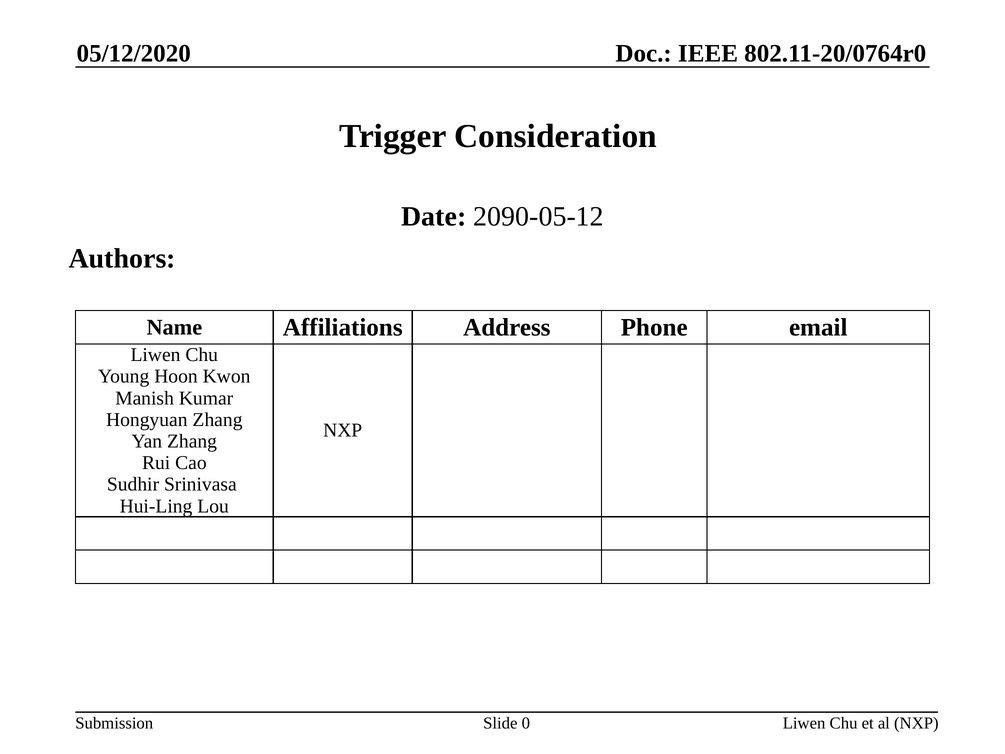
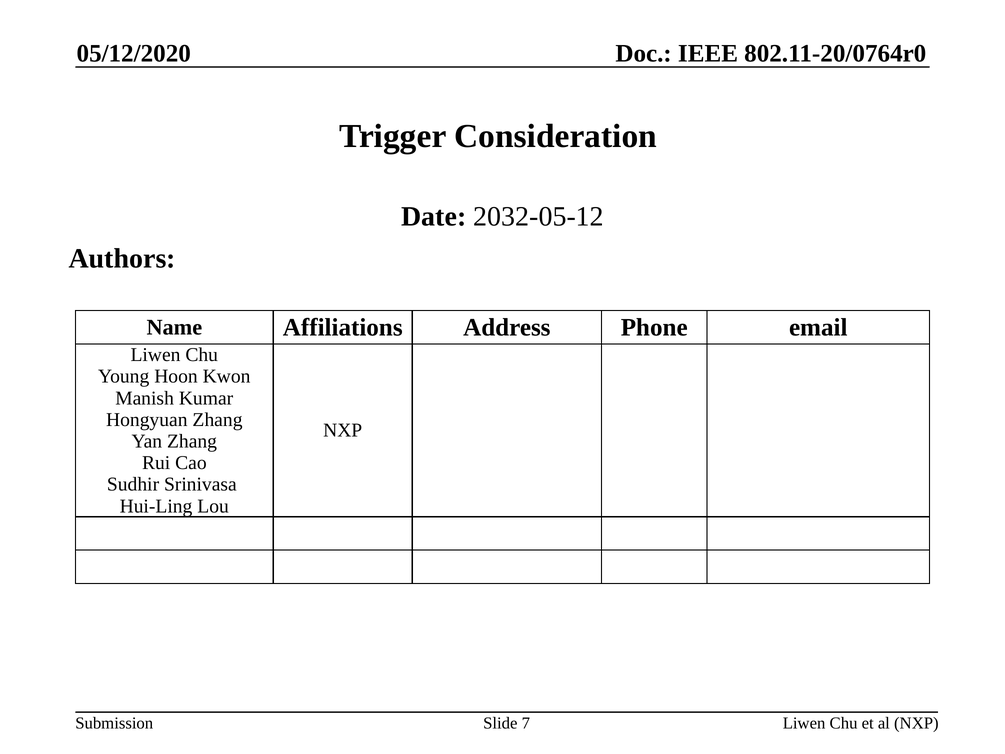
2090-05-12: 2090-05-12 -> 2032-05-12 (539, 216)
0: 0 -> 7 (526, 723)
